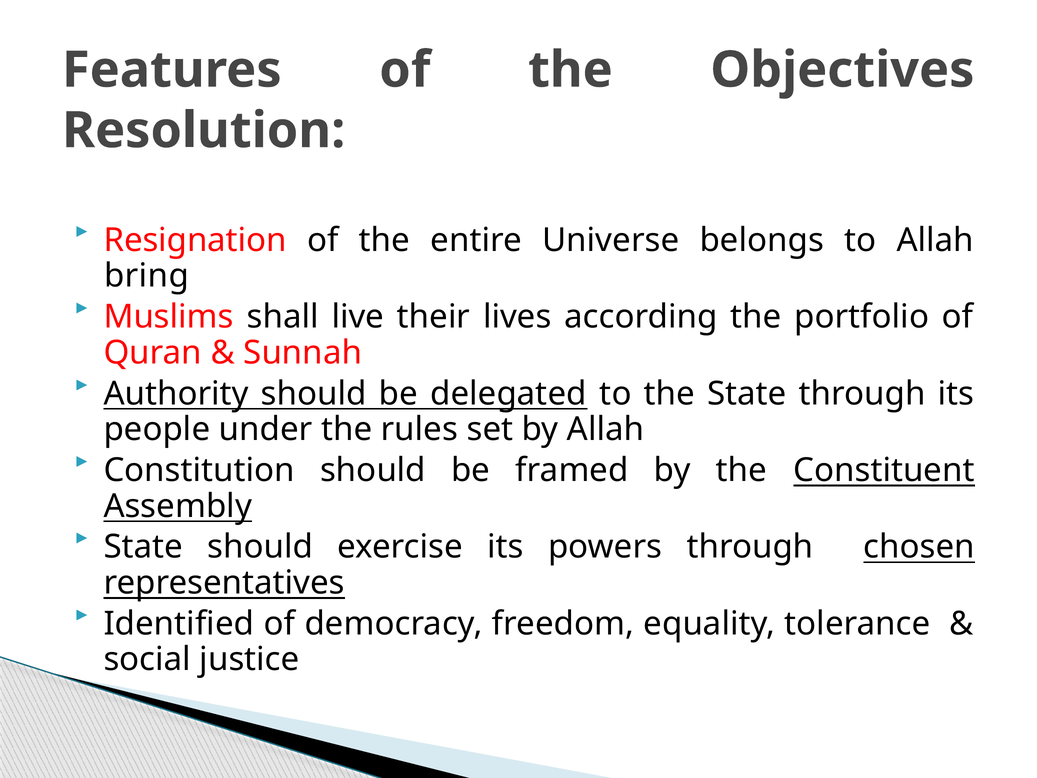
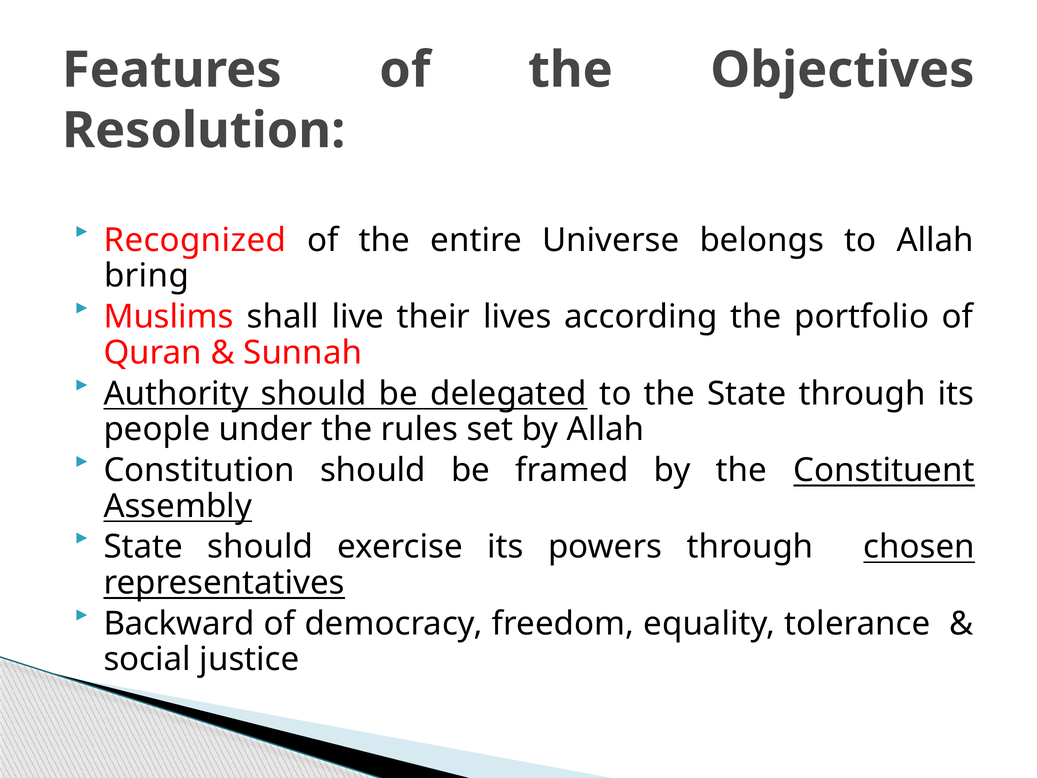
Resignation: Resignation -> Recognized (195, 240)
Identified: Identified -> Backward (179, 624)
